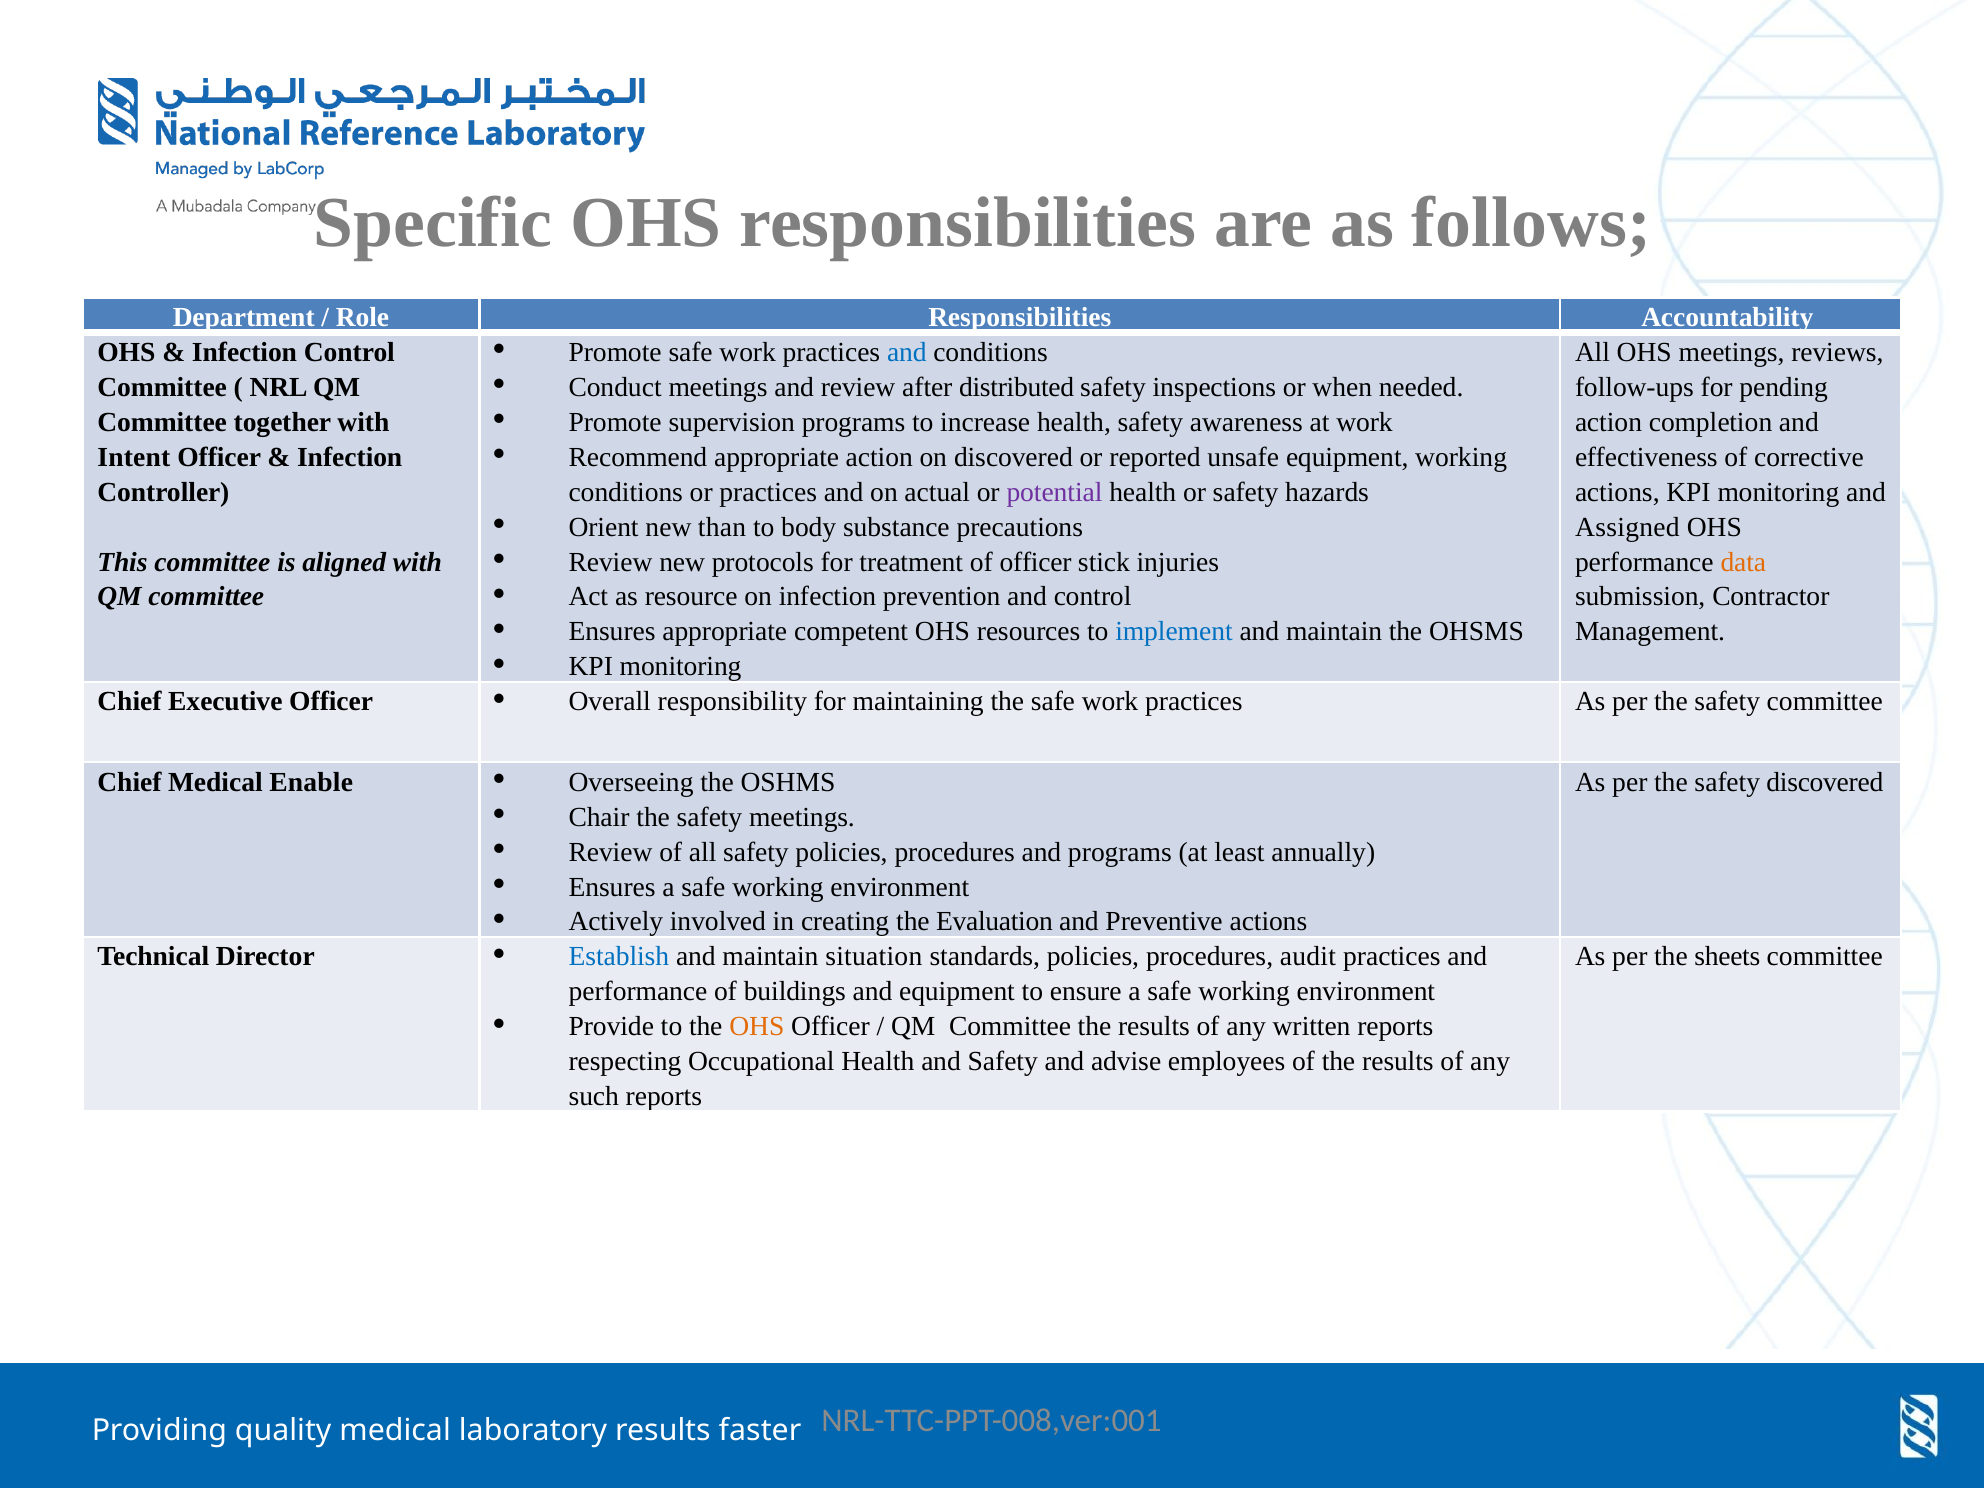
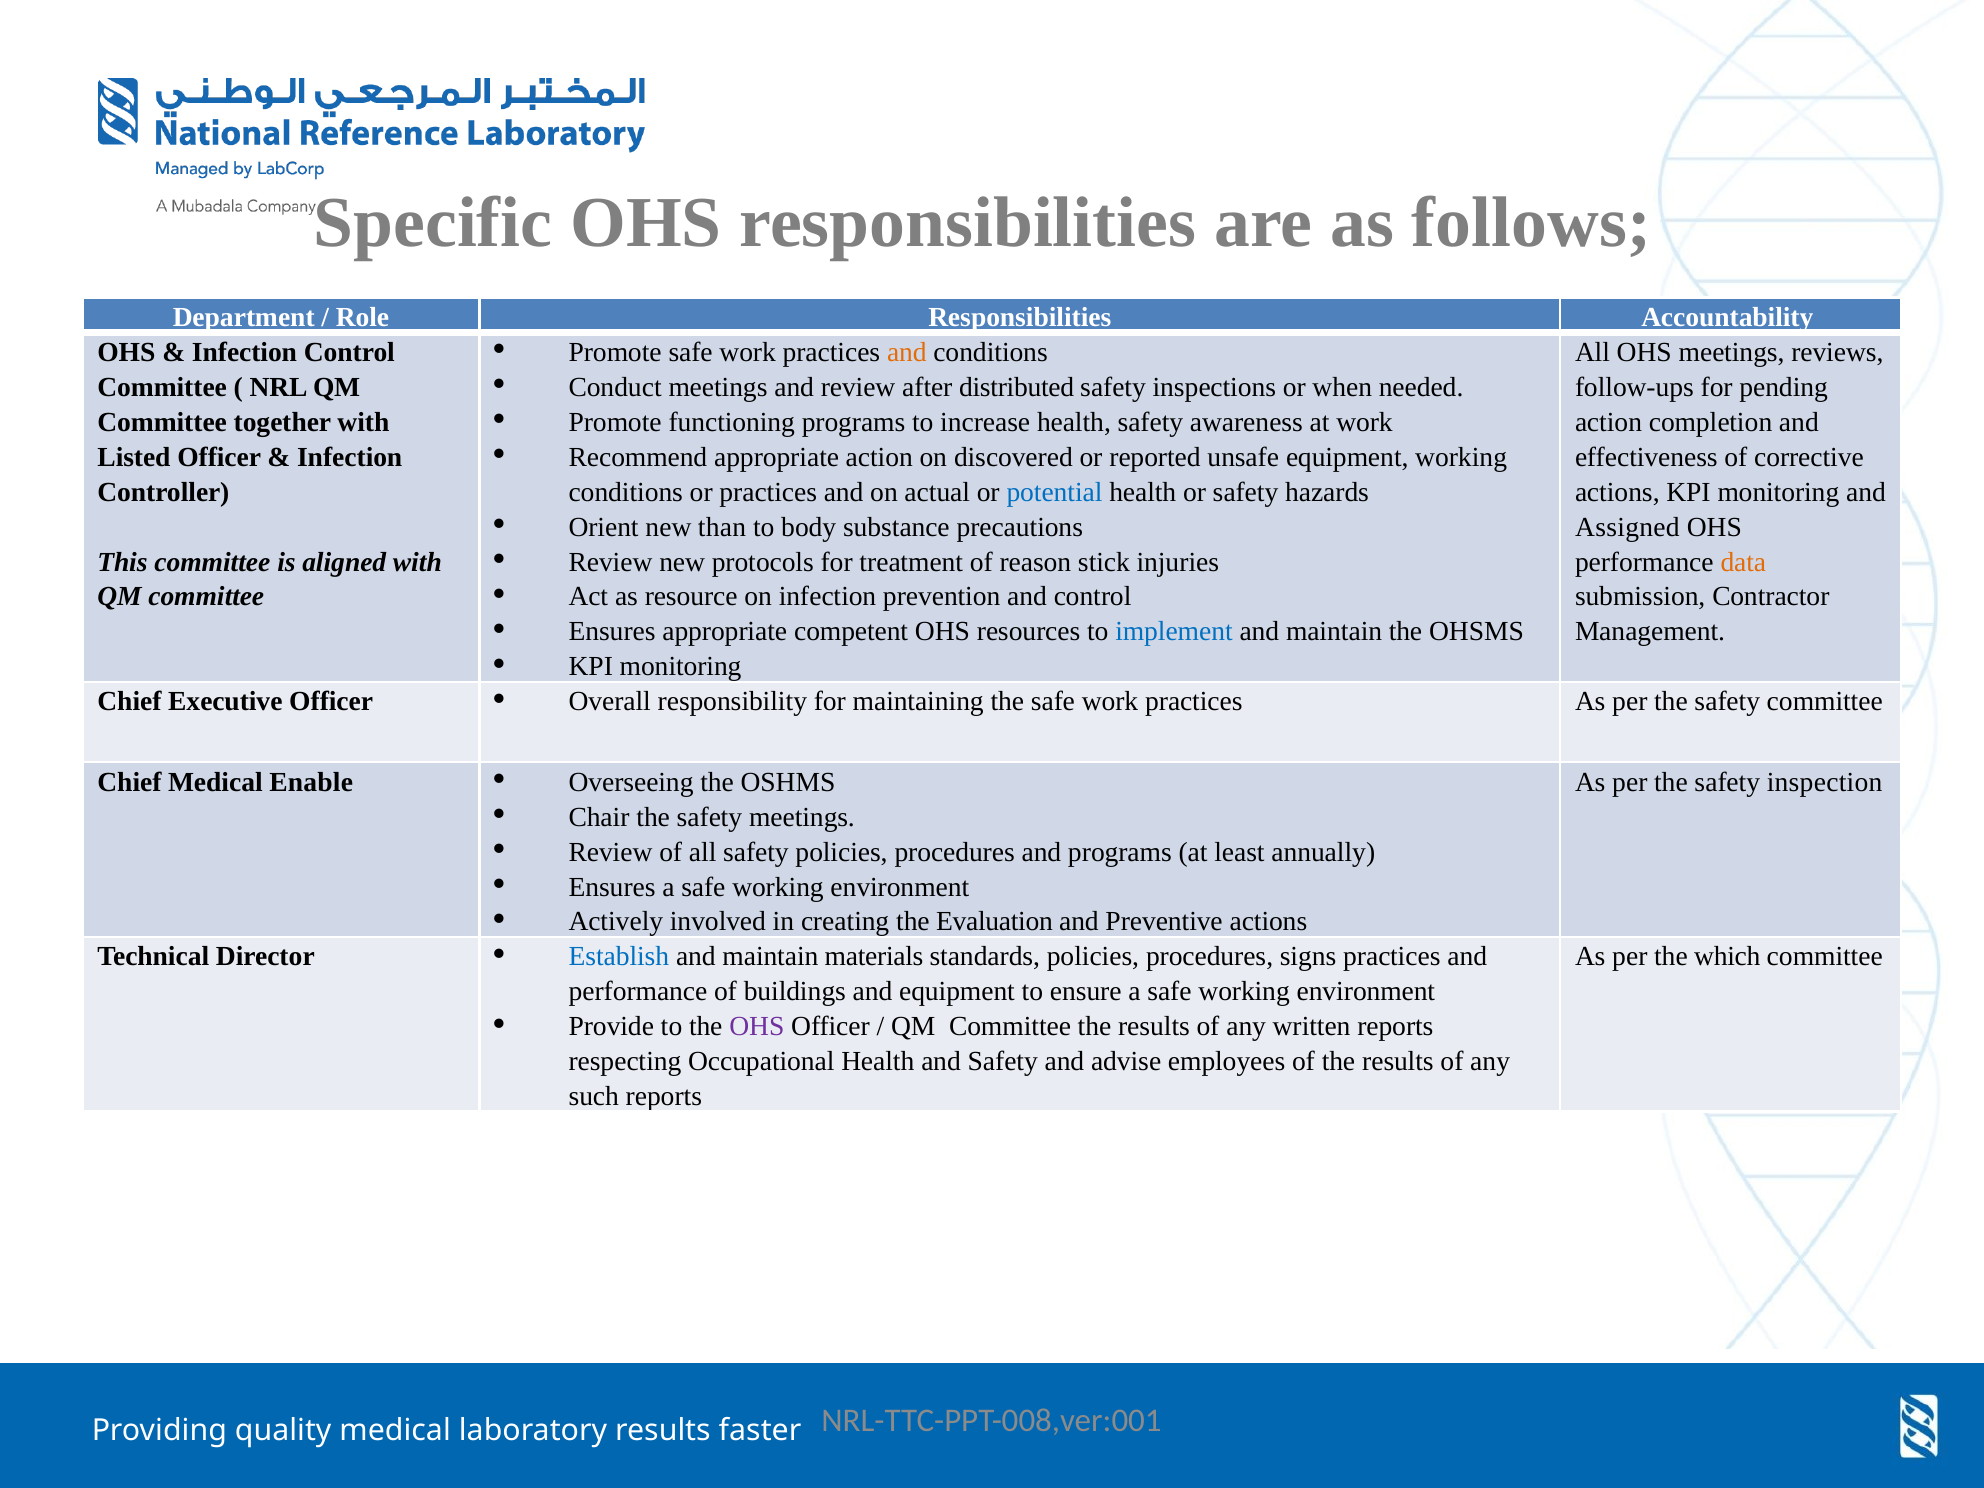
and colour: blue -> orange (907, 352)
supervision: supervision -> functioning (732, 422)
Intent: Intent -> Listed (134, 457)
potential colour: purple -> blue (1054, 492)
of officer: officer -> reason (1035, 562)
safety discovered: discovered -> inspection (1825, 782)
situation: situation -> materials (874, 957)
audit: audit -> signs (1308, 957)
sheets: sheets -> which (1727, 957)
OHS colour: orange -> purple (757, 1027)
